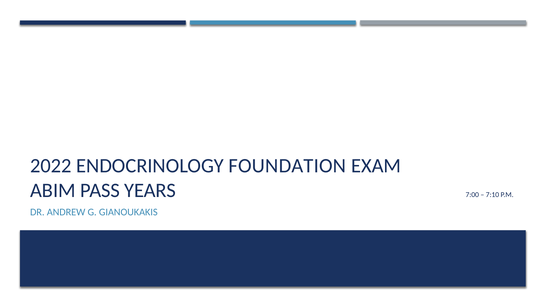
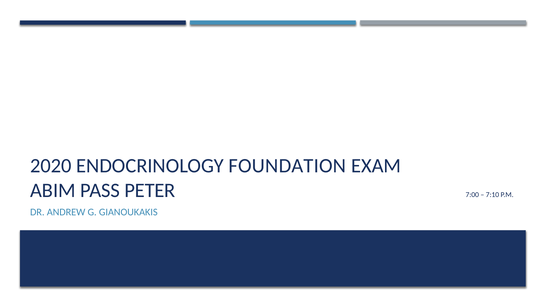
2022: 2022 -> 2020 (51, 166)
YEARS: YEARS -> PETER (150, 190)
